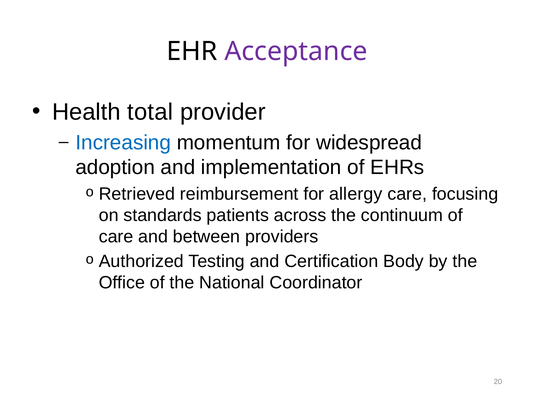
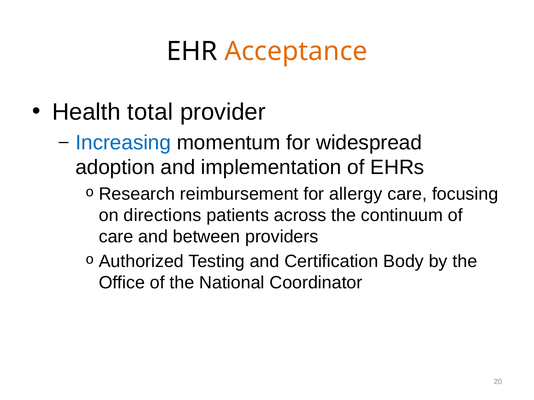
Acceptance colour: purple -> orange (296, 51)
Retrieved: Retrieved -> Research (137, 194)
standards: standards -> directions (163, 215)
